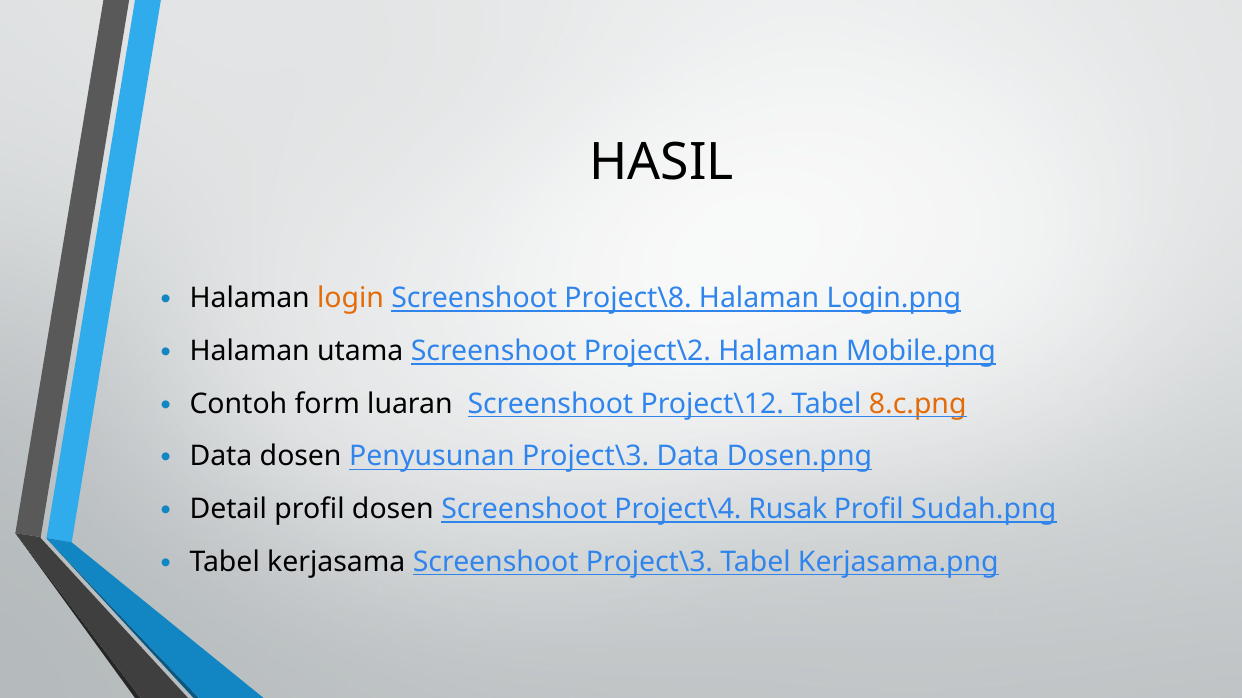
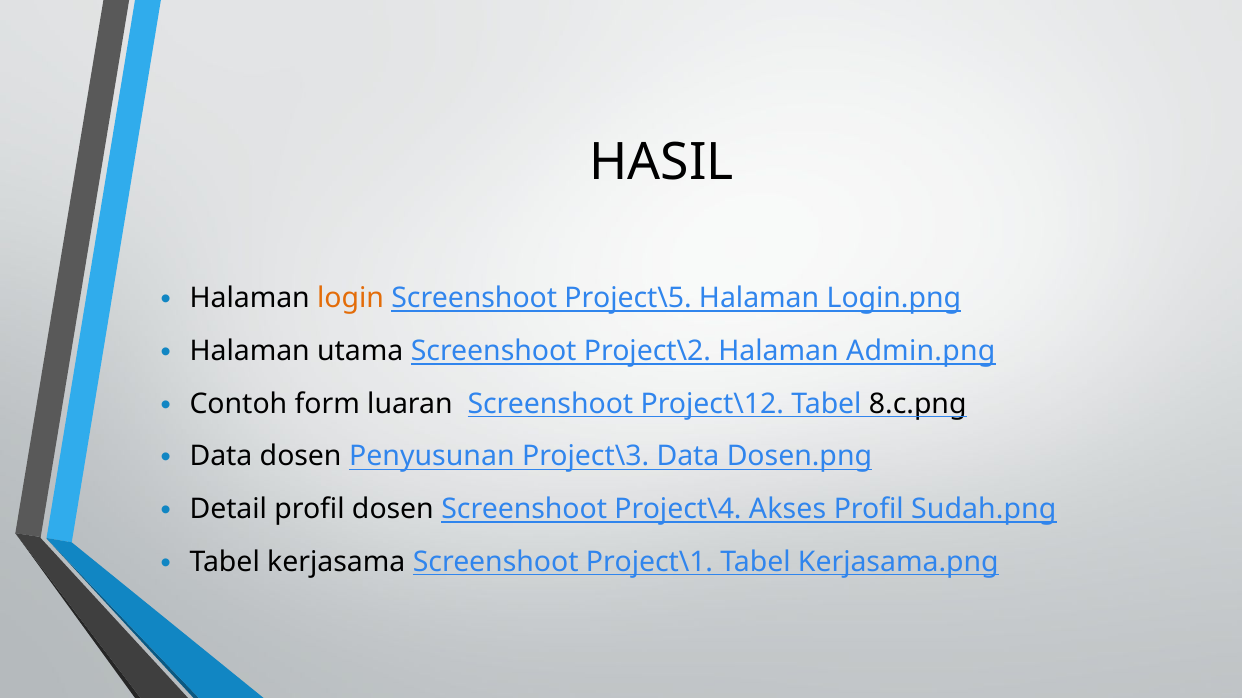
Project\8: Project\8 -> Project\5 (628, 299)
Mobile.png: Mobile.png -> Admin.png (921, 351)
8.c.png colour: orange -> black (918, 404)
Rusak: Rusak -> Akses (788, 510)
Screenshoot Project\3: Project\3 -> Project\1 (650, 562)
